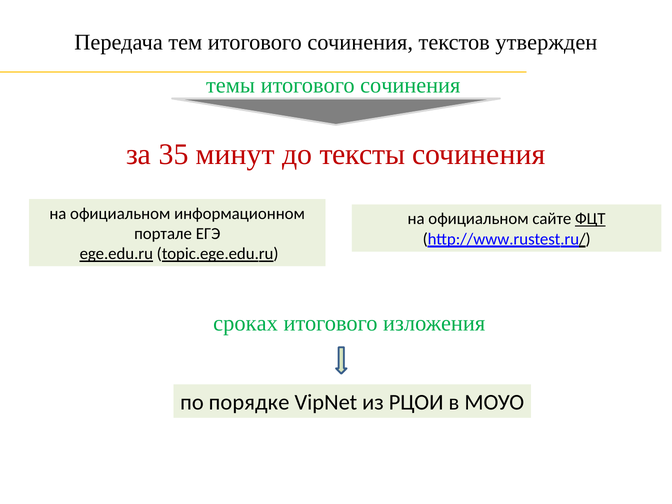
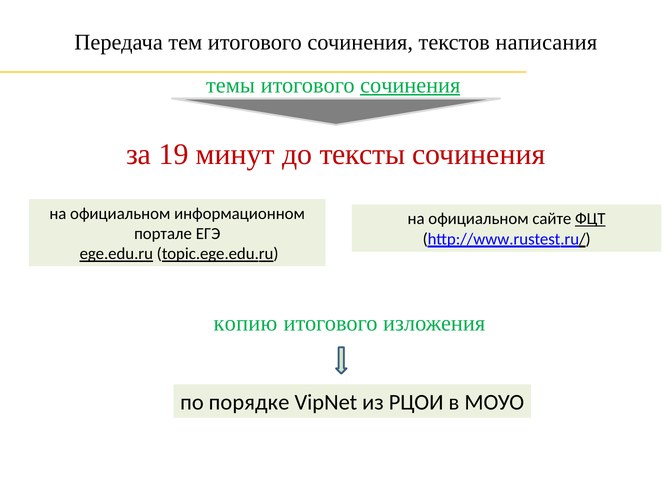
утвержден: утвержден -> написания (546, 42)
сочинения underline: none -> present (410, 85)
35: 35 -> 19 (174, 154)
сроках: сроках -> копию (245, 323)
